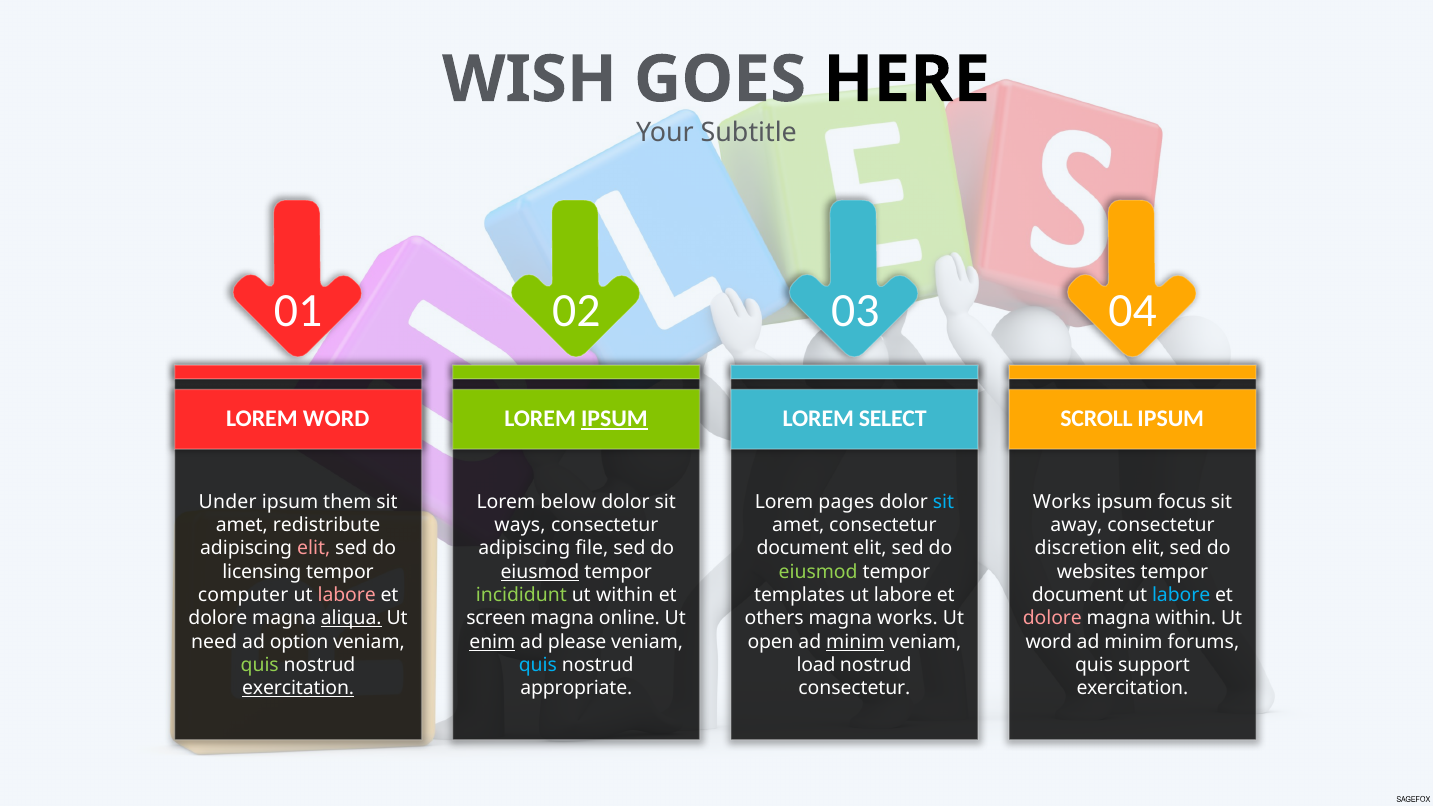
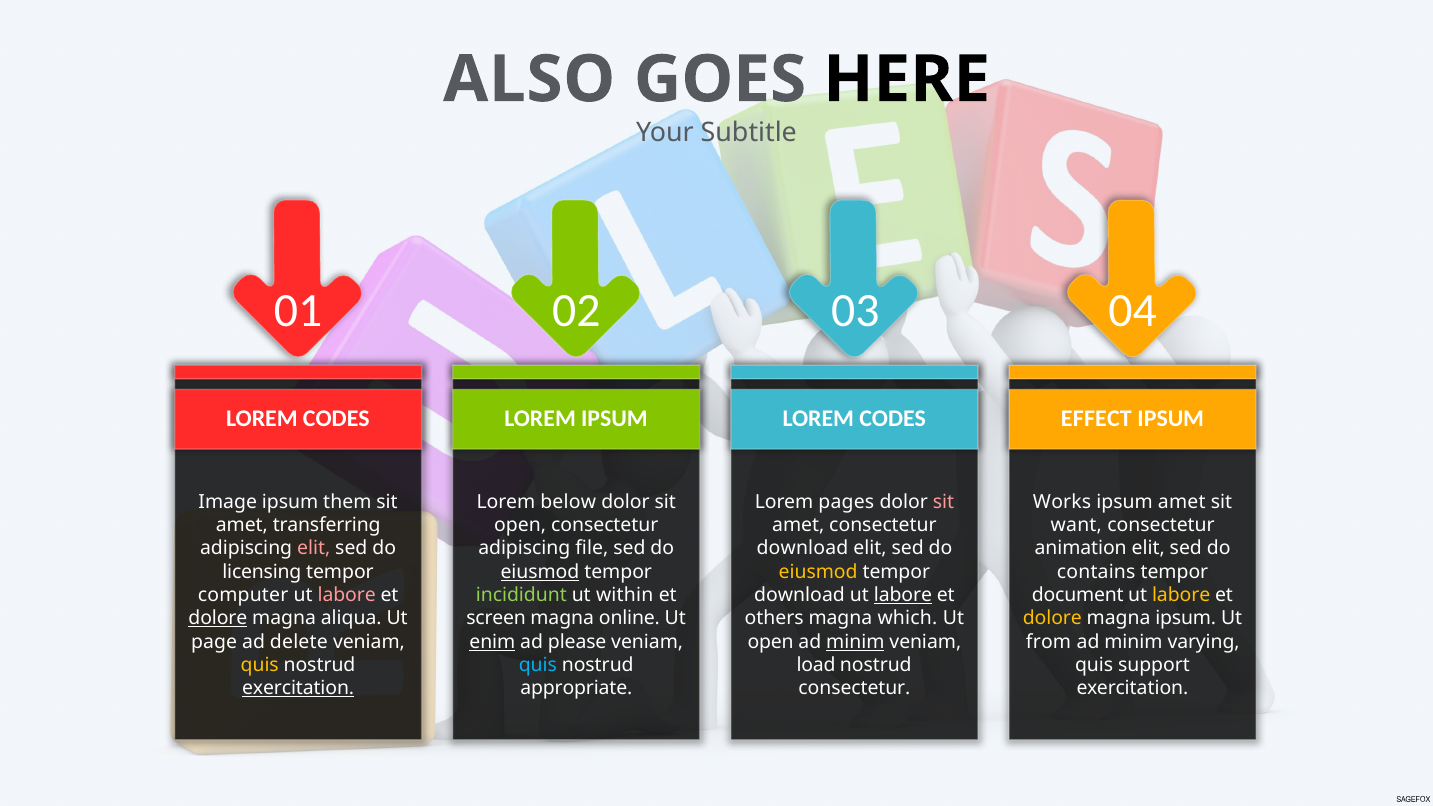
WISH: WISH -> ALSO (529, 80)
WORD: WORD -> CODES (336, 419)
IPSUM underline: present -> none (614, 419)
SELECT: SELECT -> CODES (893, 419)
SCROLL: SCROLL -> EFFECT (1096, 419)
Under: Under -> Image (228, 502)
sit colour: light blue -> pink (943, 502)
ipsum focus: focus -> amet (1182, 502)
redistribute: redistribute -> transferring (327, 525)
ways: ways -> open (520, 525)
away: away -> want (1076, 525)
document: document -> download (802, 549)
discretion: discretion -> animation (1081, 549)
eiusmod colour: light green -> yellow (818, 572)
websites: websites -> contains (1096, 572)
templates: templates -> download (799, 595)
labore underline: none -> present (903, 595)
labore colour: light blue -> yellow (1181, 595)
dolore underline: none -> present (218, 618)
aliqua underline: present -> none (351, 618)
magna works: works -> which (907, 618)
dolore colour: pink -> yellow (1052, 618)
magna within: within -> ipsum (1186, 618)
need: need -> page (214, 642)
option: option -> delete (299, 642)
word: word -> from (1049, 642)
forums: forums -> varying (1204, 642)
quis colour: light green -> yellow (260, 665)
